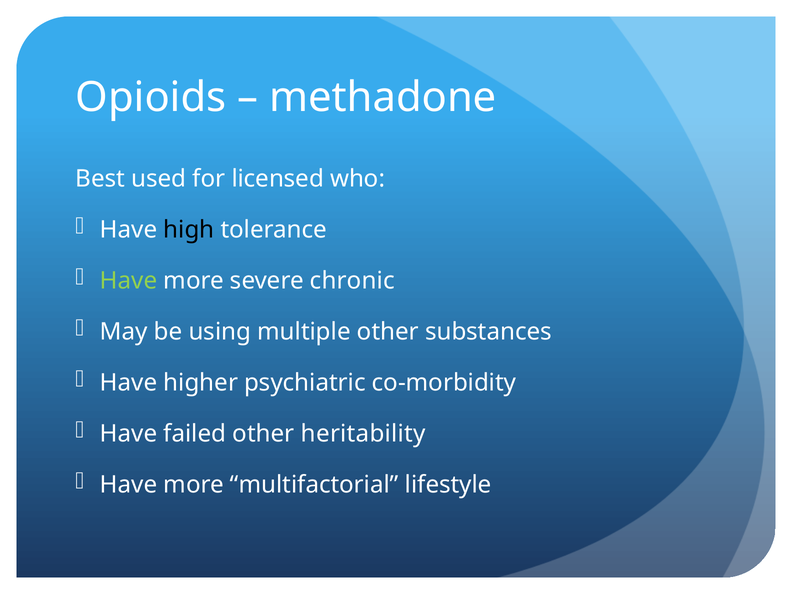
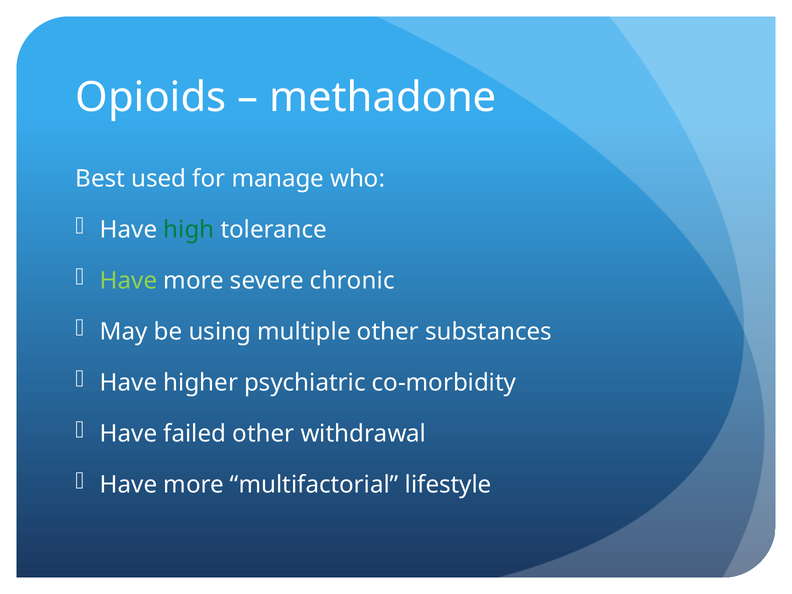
licensed: licensed -> manage (278, 179)
high colour: black -> green (189, 230)
heritability: heritability -> withdrawal (363, 434)
